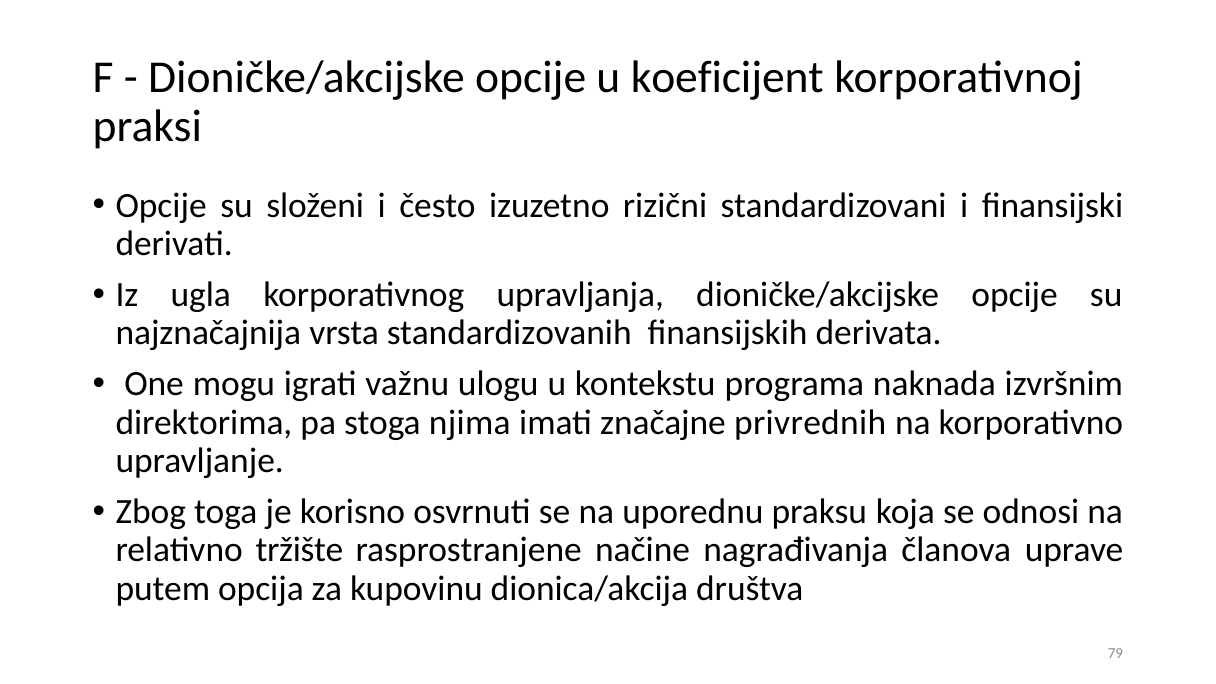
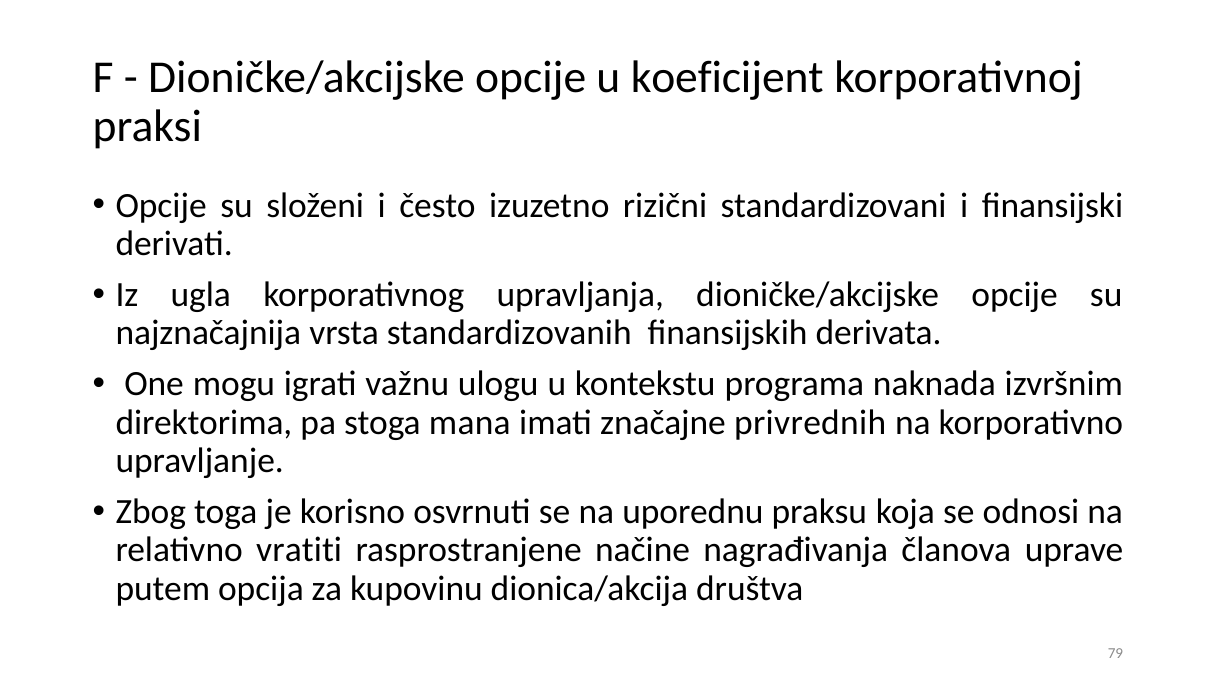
njima: njima -> mana (470, 422)
tržište: tržište -> vratiti (299, 550)
